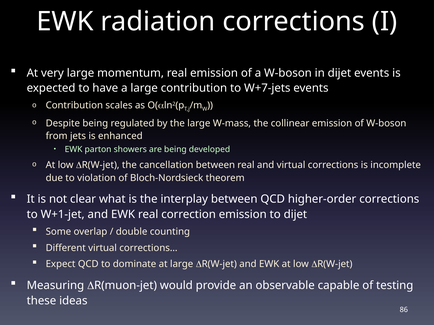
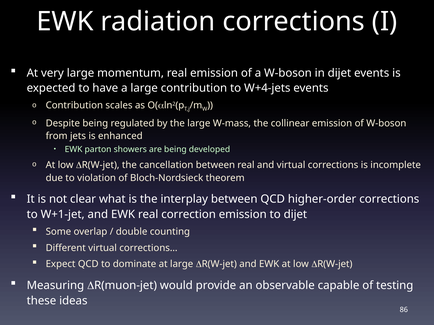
W+7-jets: W+7-jets -> W+4-jets (267, 88)
